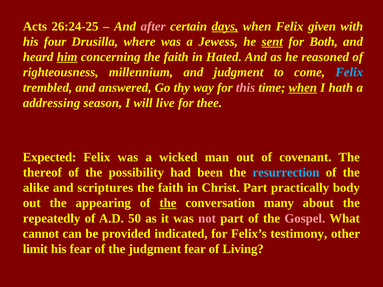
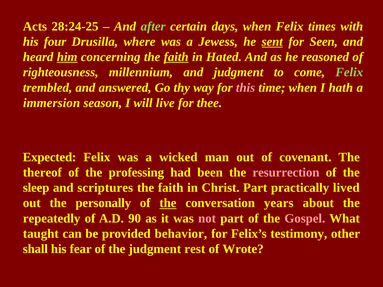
26:24-25: 26:24-25 -> 28:24-25 (75, 26)
after colour: pink -> light green (153, 26)
days underline: present -> none (225, 26)
given: given -> times (322, 26)
Both: Both -> Seen (324, 42)
faith underline: none -> present (176, 57)
Felix colour: light blue -> light green (349, 72)
when underline: present -> none (303, 88)
addressing: addressing -> immersion (52, 103)
possibility: possibility -> professing (136, 173)
resurrection colour: light blue -> pink (286, 173)
alike: alike -> sleep (36, 188)
body: body -> lived (346, 188)
appearing: appearing -> personally (103, 203)
many: many -> years (279, 203)
50: 50 -> 90 (135, 219)
cannot: cannot -> taught (41, 234)
indicated: indicated -> behavior (181, 234)
limit: limit -> shall (35, 249)
judgment fear: fear -> rest (195, 249)
Living: Living -> Wrote (243, 249)
